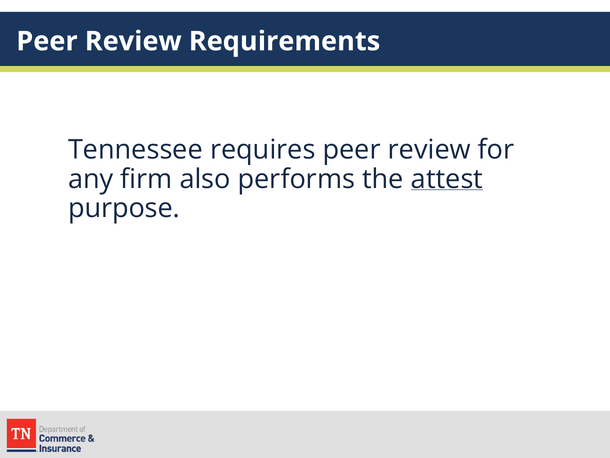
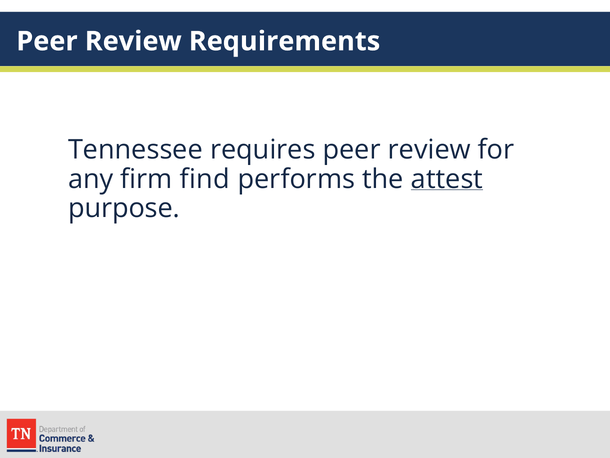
also: also -> find (205, 179)
